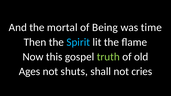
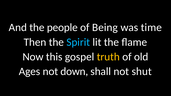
mortal: mortal -> people (62, 27)
truth colour: light green -> yellow (108, 57)
shuts: shuts -> down (74, 72)
cries: cries -> shut (142, 72)
